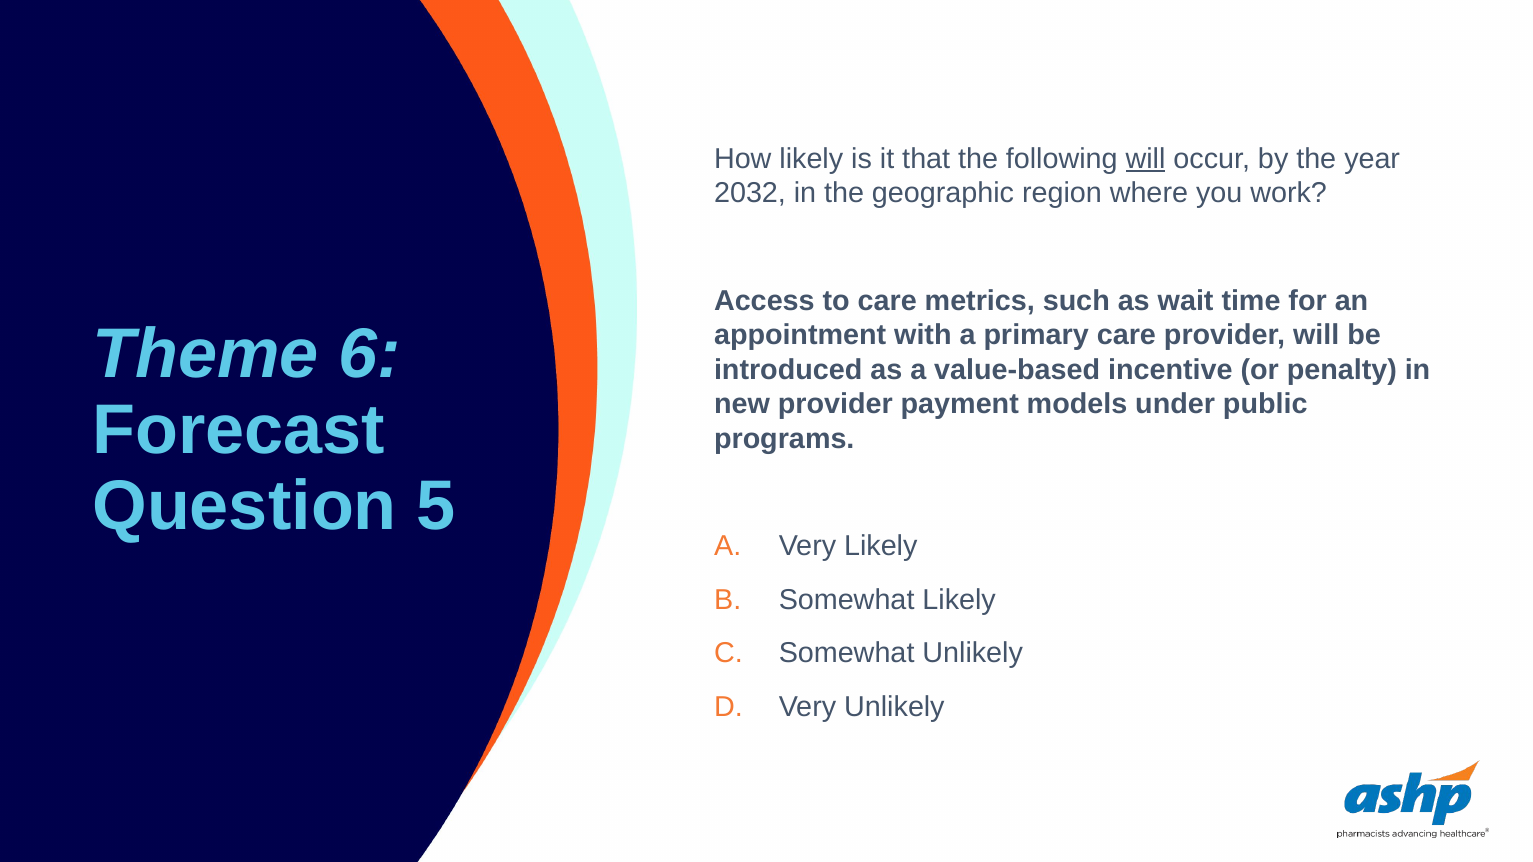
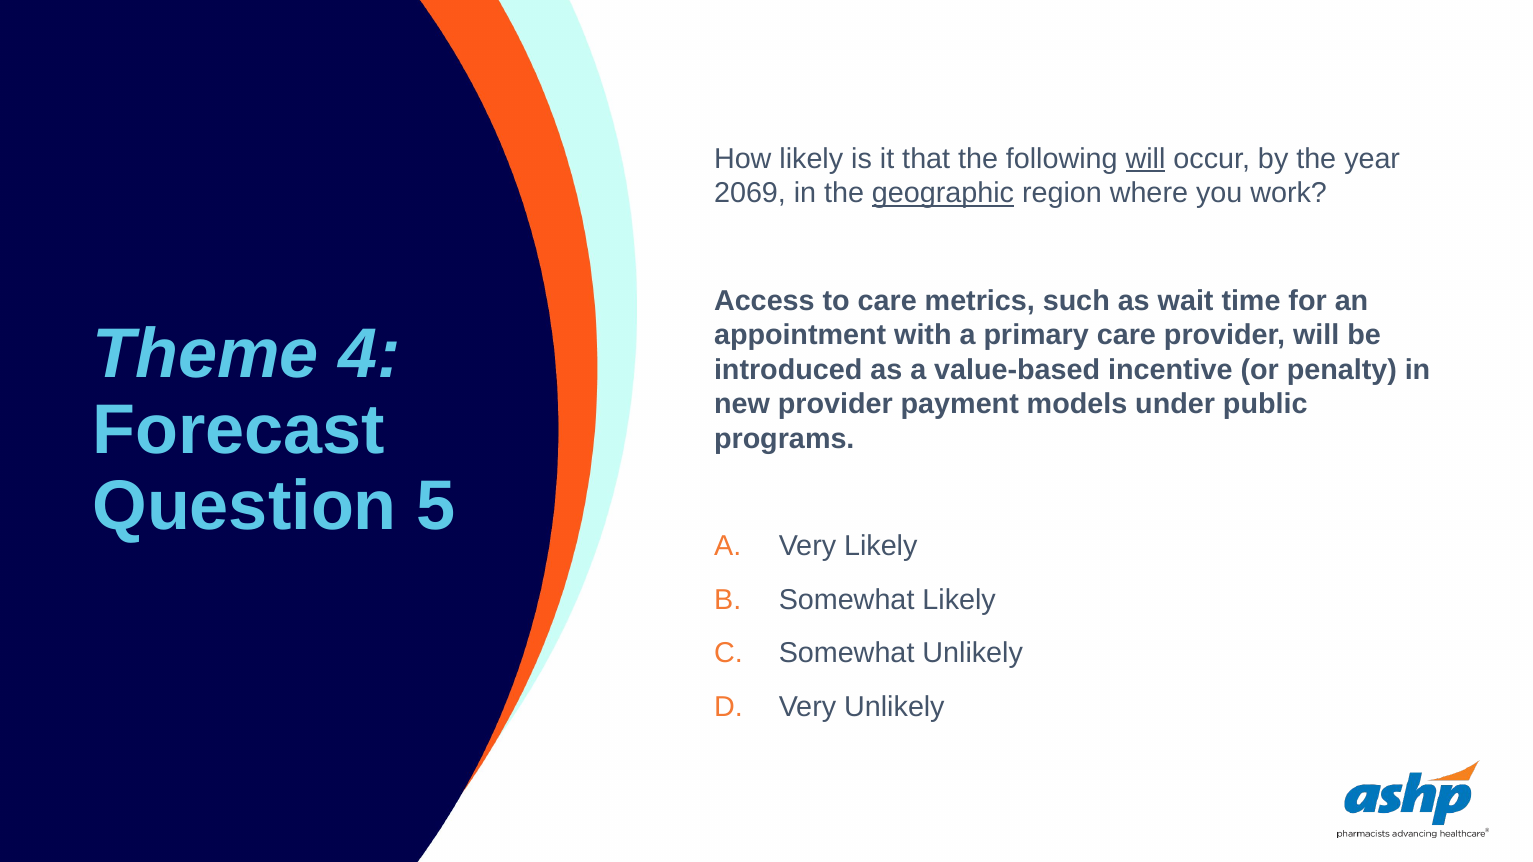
2032: 2032 -> 2069 (750, 193)
geographic underline: none -> present (943, 193)
6: 6 -> 4 (369, 355)
